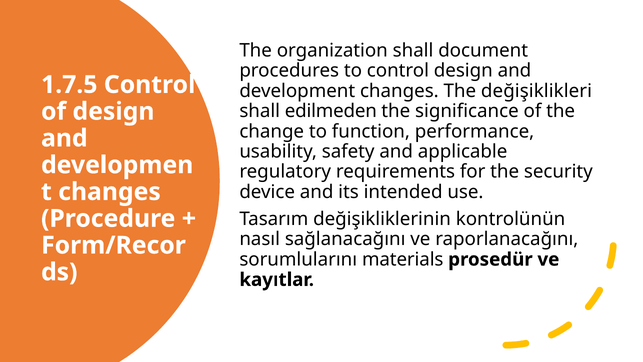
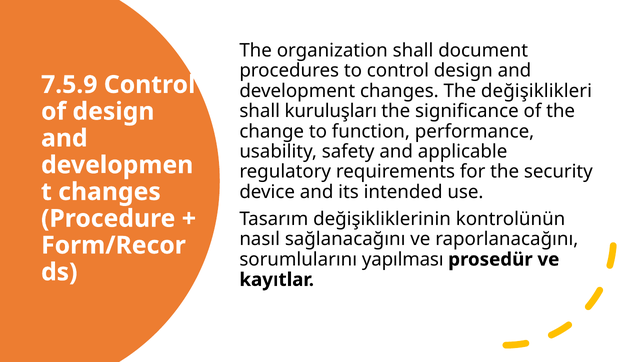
1.7.5: 1.7.5 -> 7.5.9 (69, 85)
edilmeden: edilmeden -> kuruluşları (331, 111)
materials: materials -> yapılması (403, 259)
